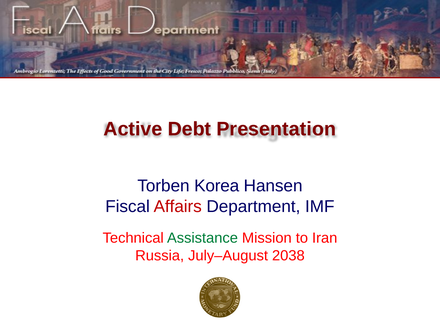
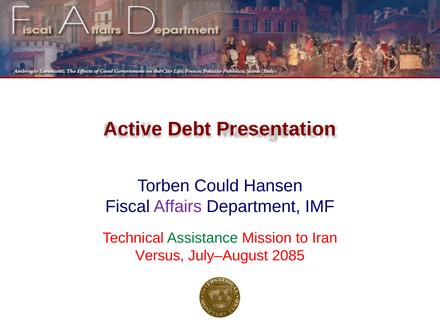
Korea: Korea -> Could (217, 186)
Affairs colour: red -> purple (178, 207)
Russia: Russia -> Versus (160, 256)
2038: 2038 -> 2085 (288, 256)
